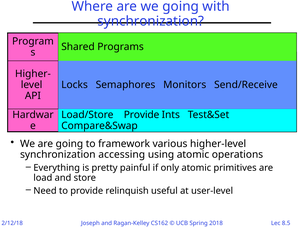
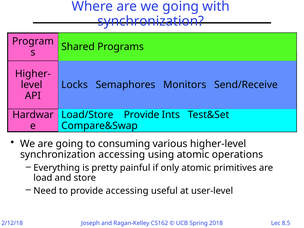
framework: framework -> consuming (124, 144)
provide relinquish: relinquish -> accessing (127, 191)
